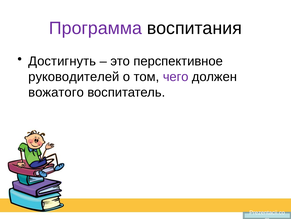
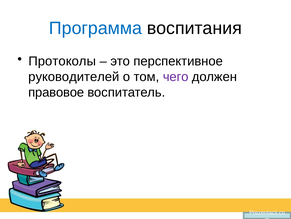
Программа colour: purple -> blue (96, 28)
Достигнуть: Достигнуть -> Протоколы (62, 61)
вожатого: вожатого -> правовое (56, 92)
